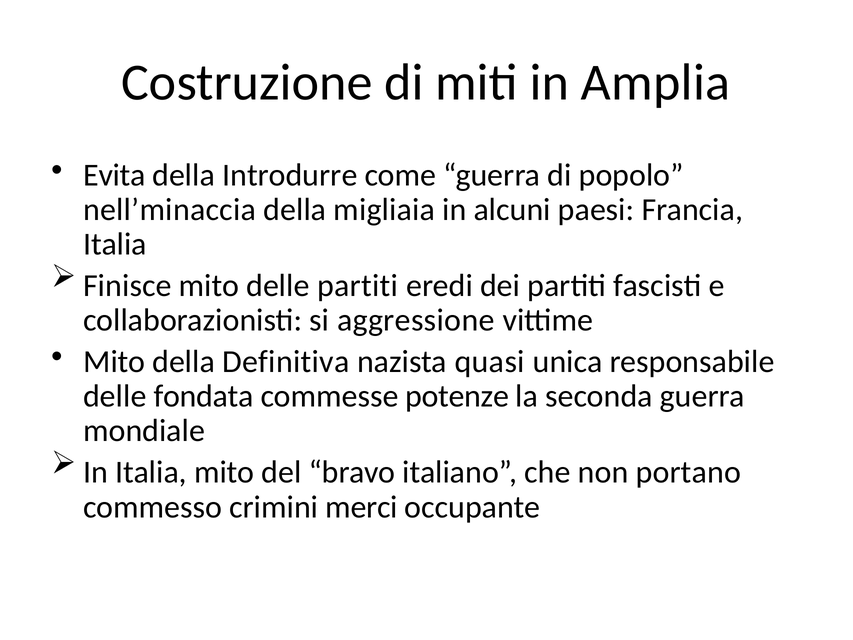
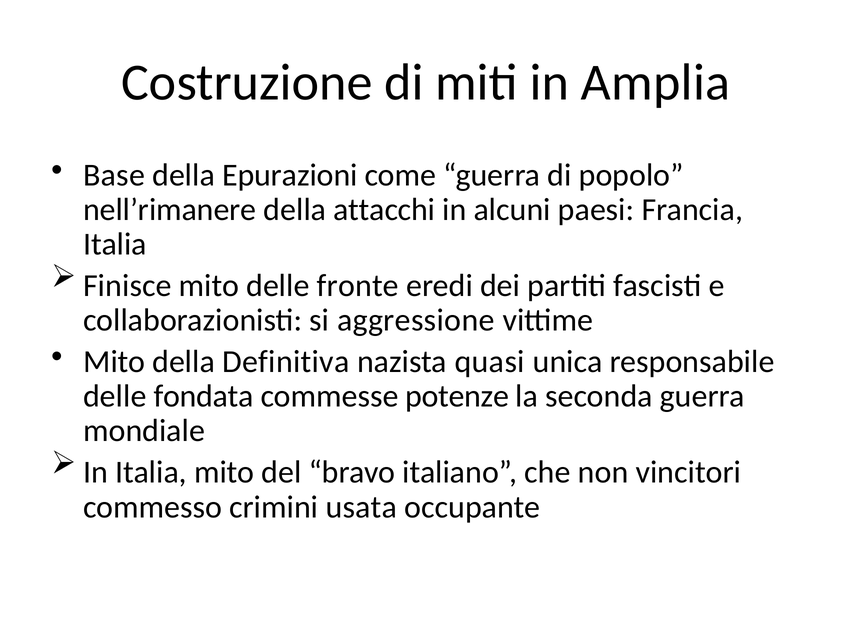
Evita: Evita -> Base (114, 175)
Introdurre: Introdurre -> Epurazioni (290, 175)
nell’minaccia: nell’minaccia -> nell’rimanere (170, 210)
migliaia: migliaia -> attacchi (384, 210)
delle partiti: partiti -> fronte (358, 286)
portano: portano -> vincitori (688, 472)
merci: merci -> usata (361, 507)
